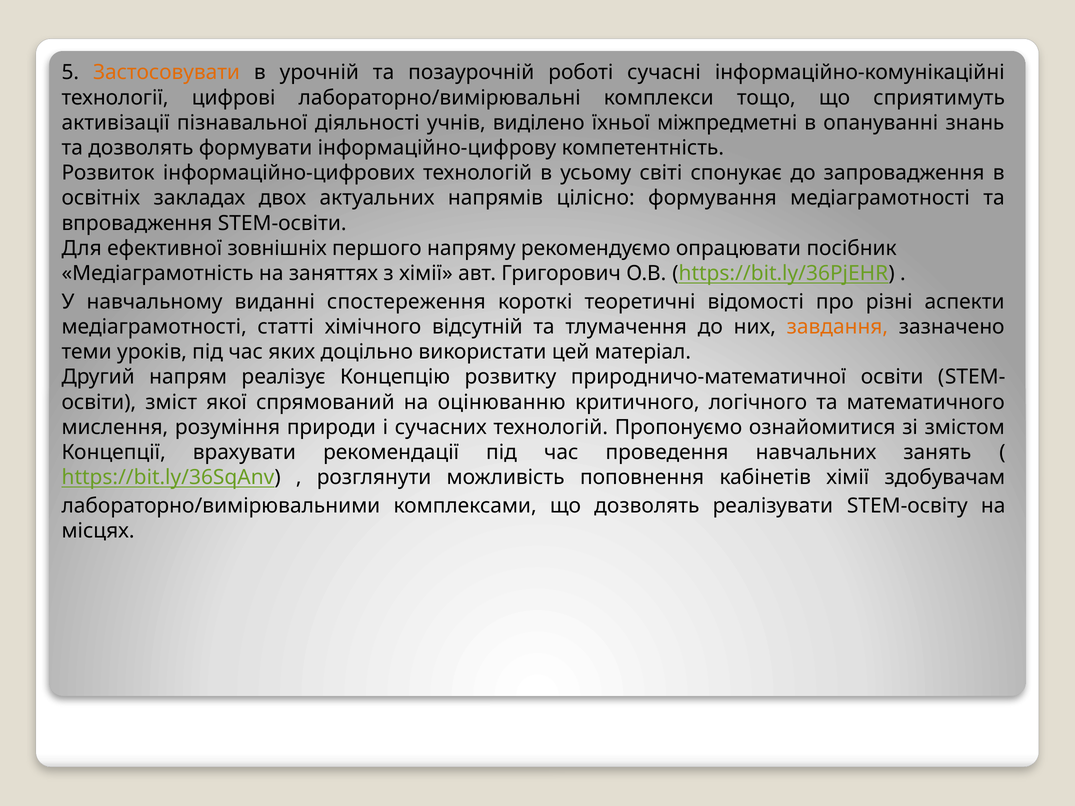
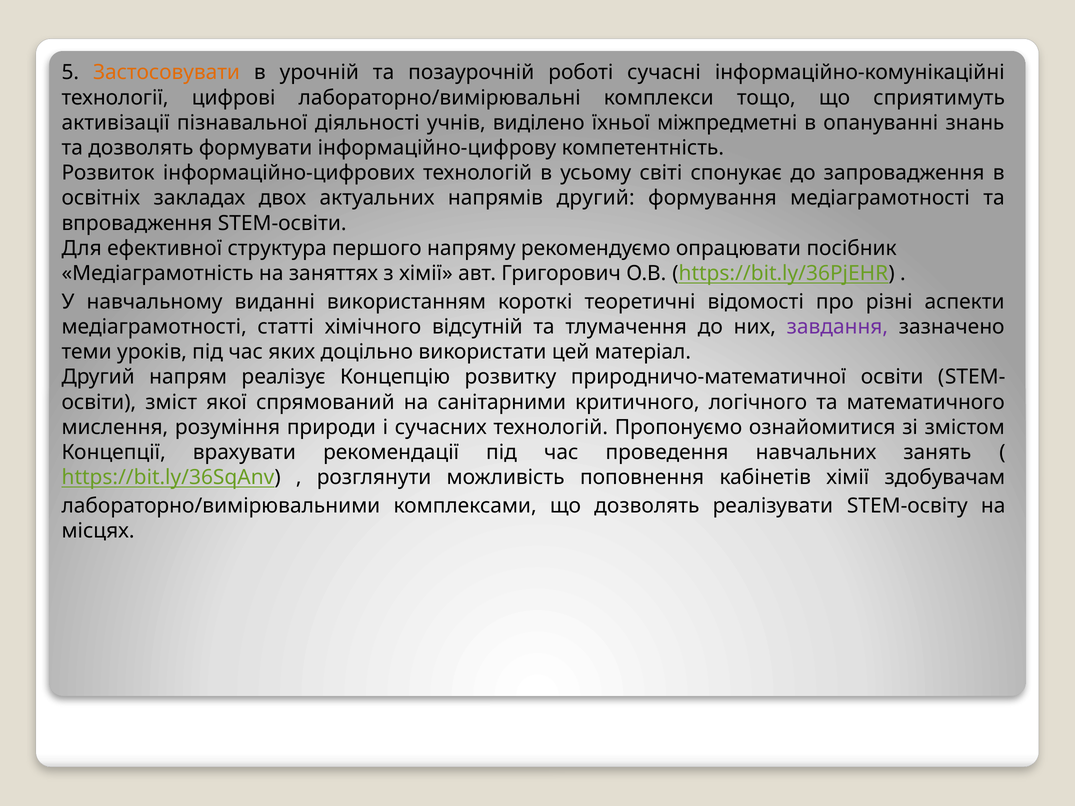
напрямів цілісно: цілісно -> другий (596, 198)
зовнішніх: зовнішніх -> структура (277, 248)
спостереження: спостереження -> використанням (407, 302)
завдання colour: orange -> purple (837, 327)
оцінюванню: оцінюванню -> санітарними (502, 402)
